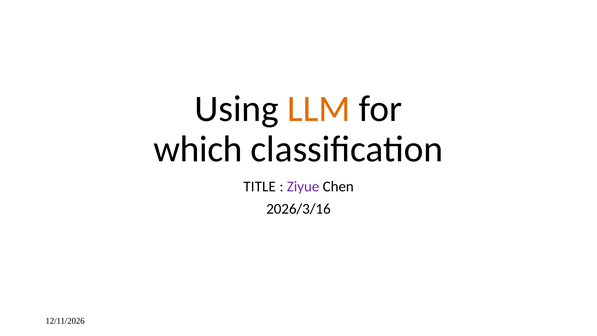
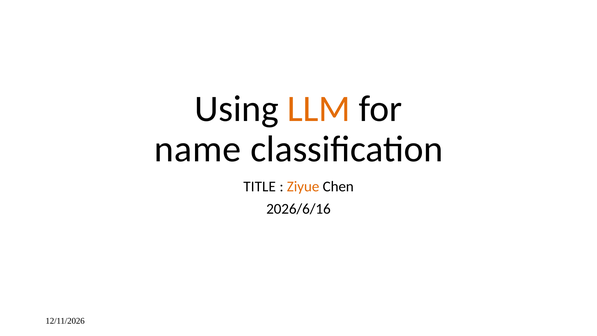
which: which -> name (198, 149)
Ziyue colour: purple -> orange (303, 187)
2026/3/16: 2026/3/16 -> 2026/6/16 (298, 209)
